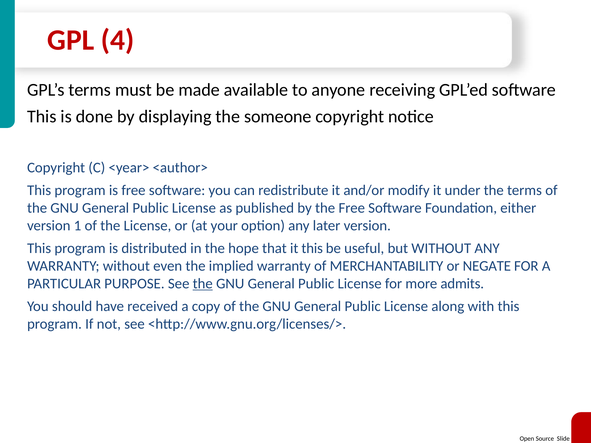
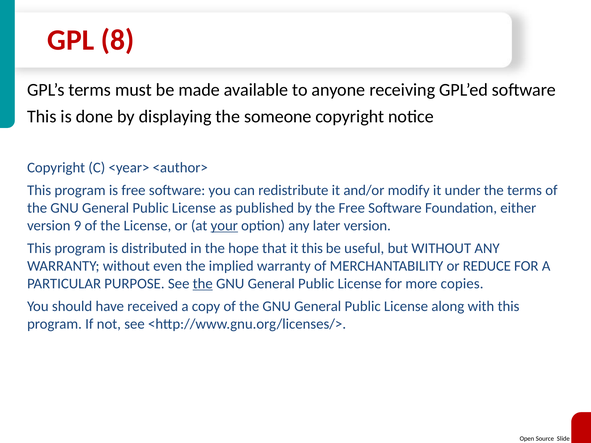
4: 4 -> 8 (118, 40)
1: 1 -> 9 (78, 226)
your underline: none -> present (224, 226)
NEGATE: NEGATE -> REDUCE (487, 266)
admits: admits -> copies (462, 284)
